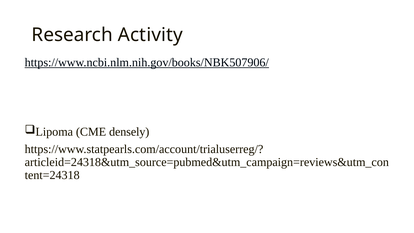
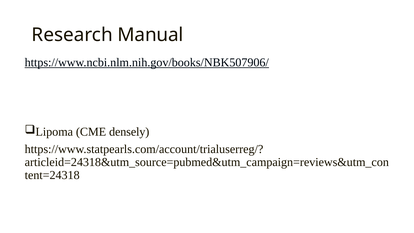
Activity: Activity -> Manual (151, 35)
